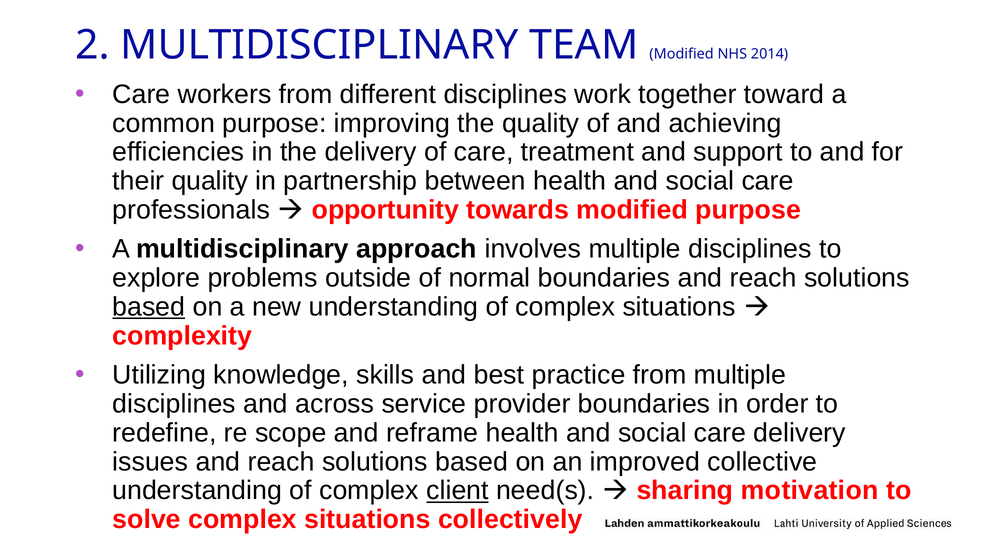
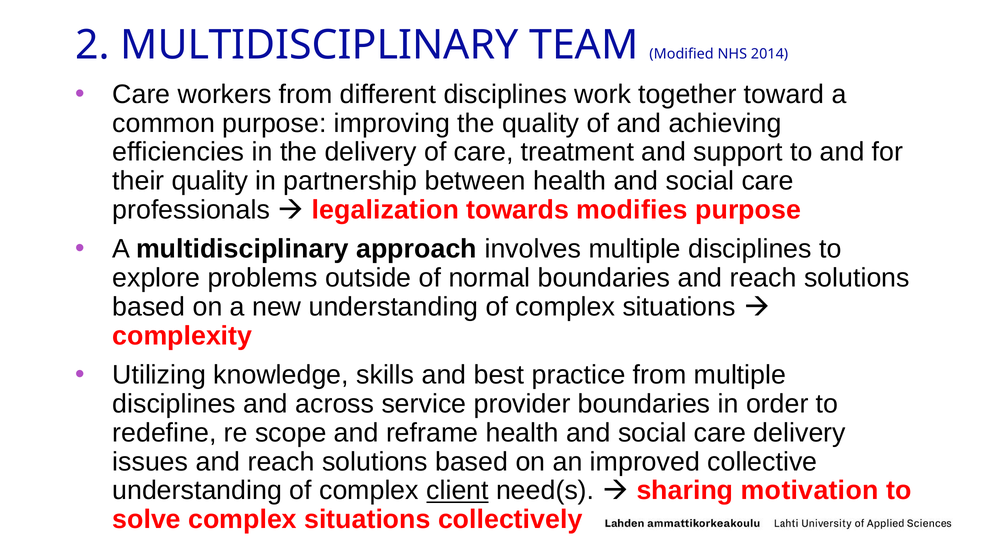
opportunity: opportunity -> legalization (385, 210)
towards modified: modified -> modifies (632, 210)
based underline: present -> none (149, 307)
